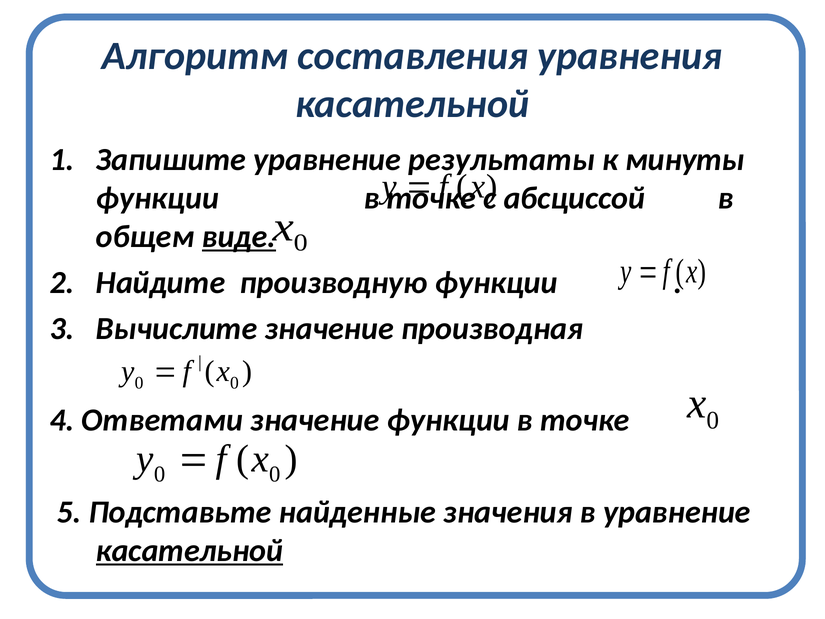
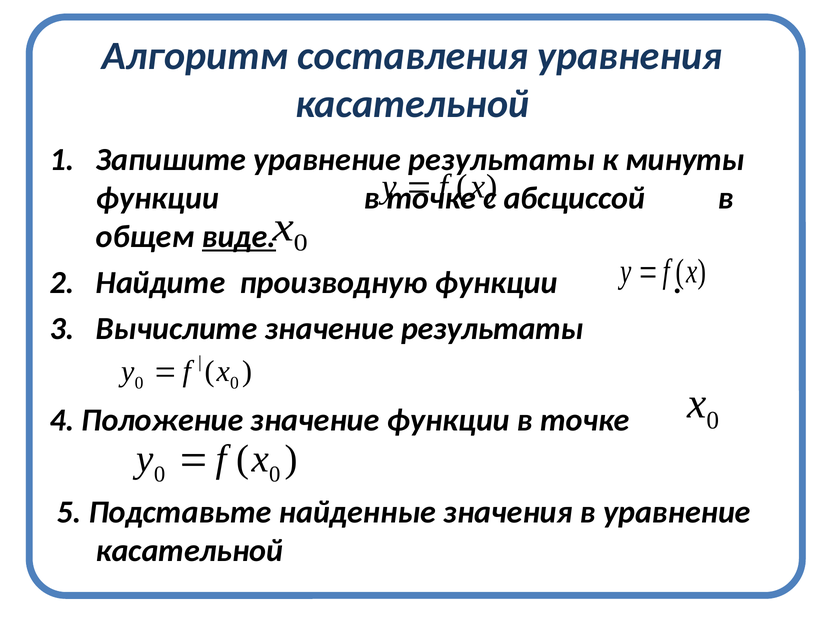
значение производная: производная -> результаты (492, 328)
Ответами: Ответами -> Положение (162, 420)
касательной underline: present -> none (189, 550)
